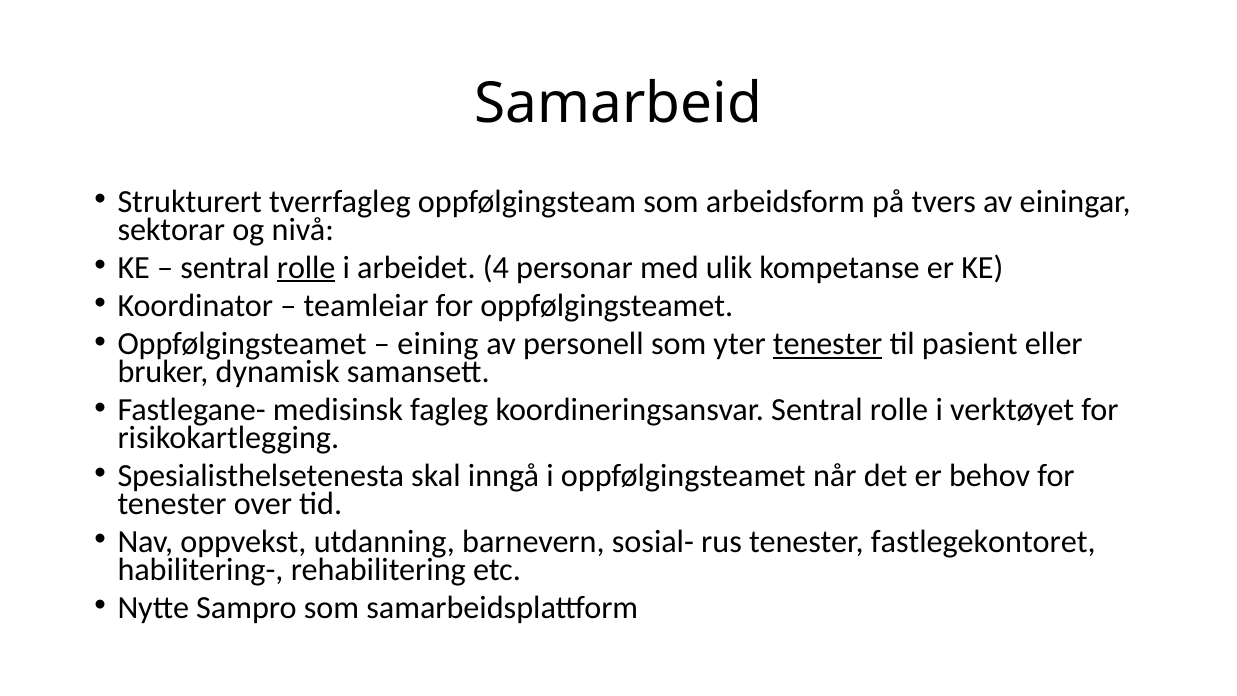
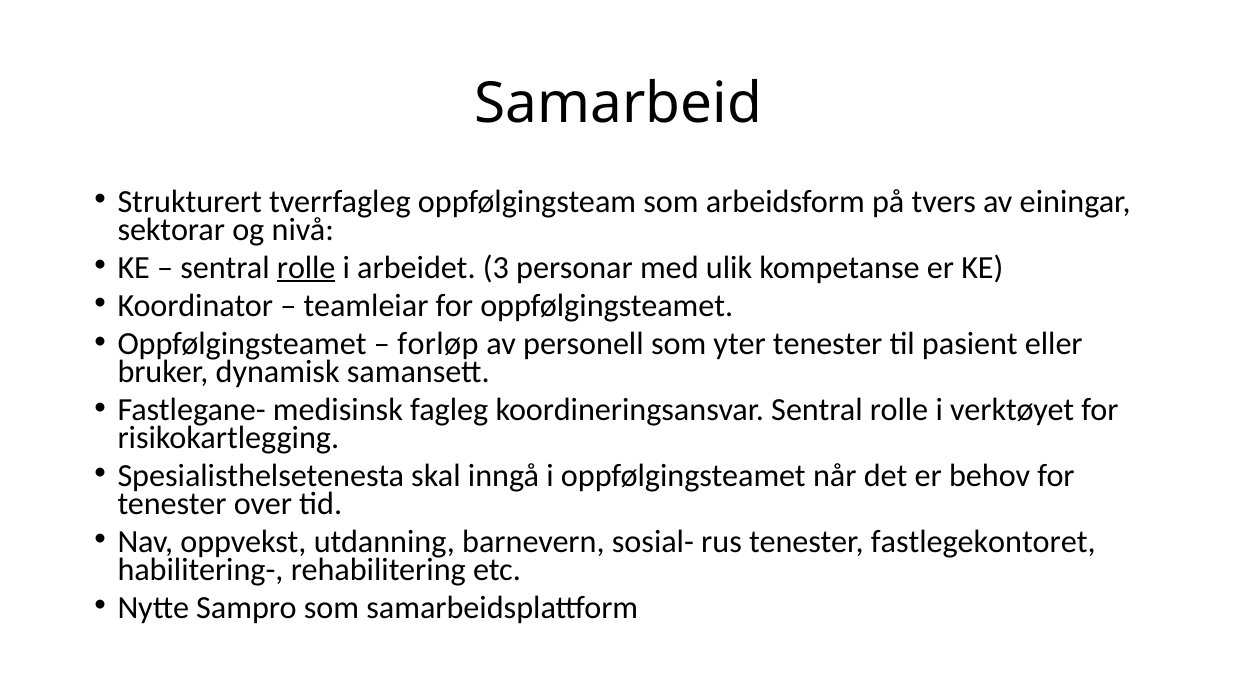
4: 4 -> 3 (496, 267)
eining: eining -> forløp (438, 344)
tenester underline: present -> none (828, 344)
